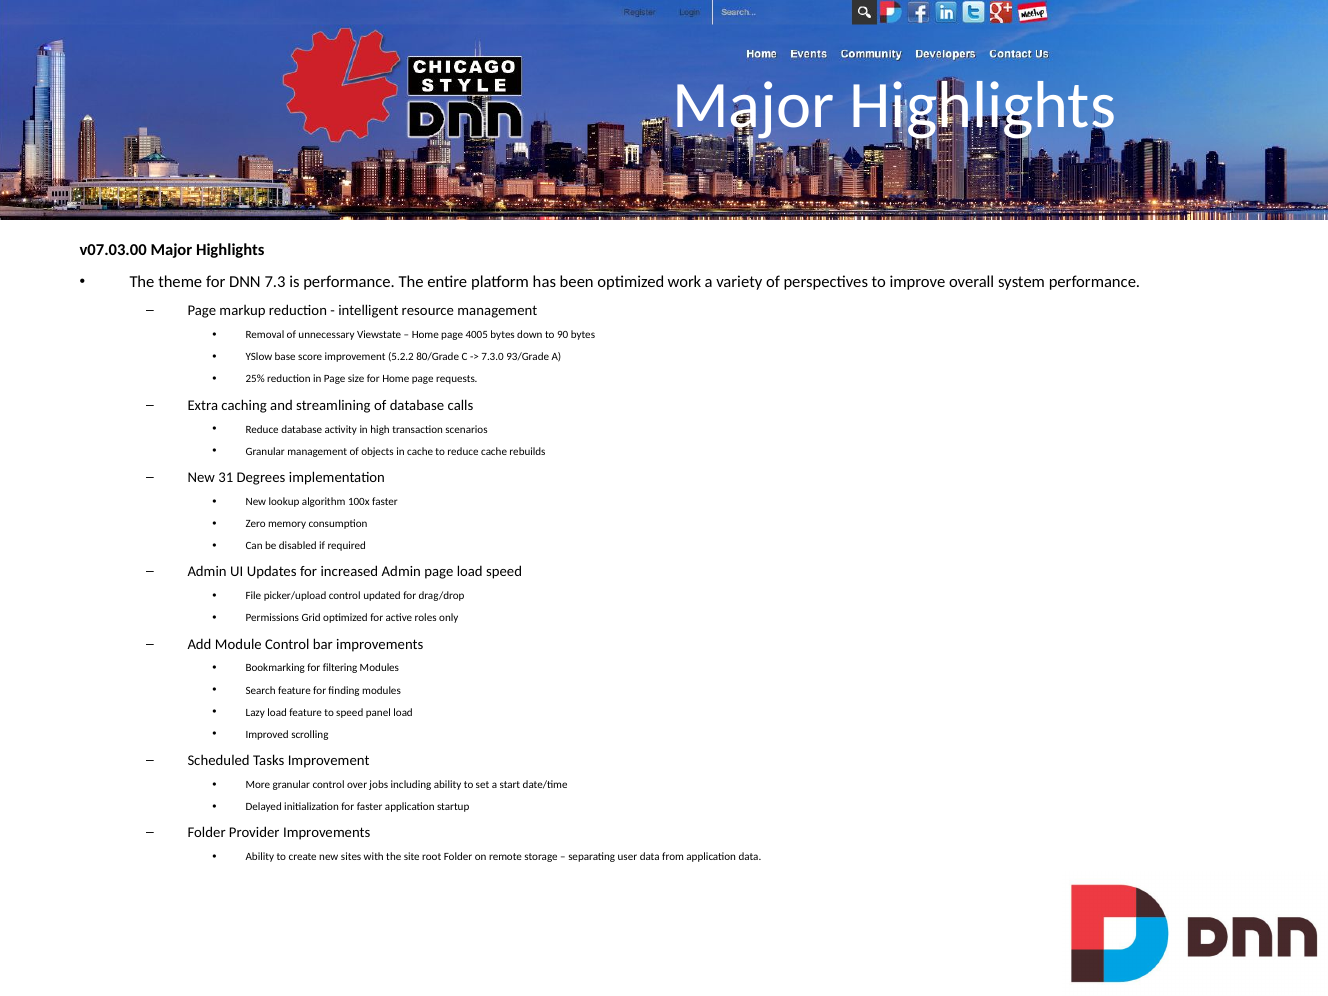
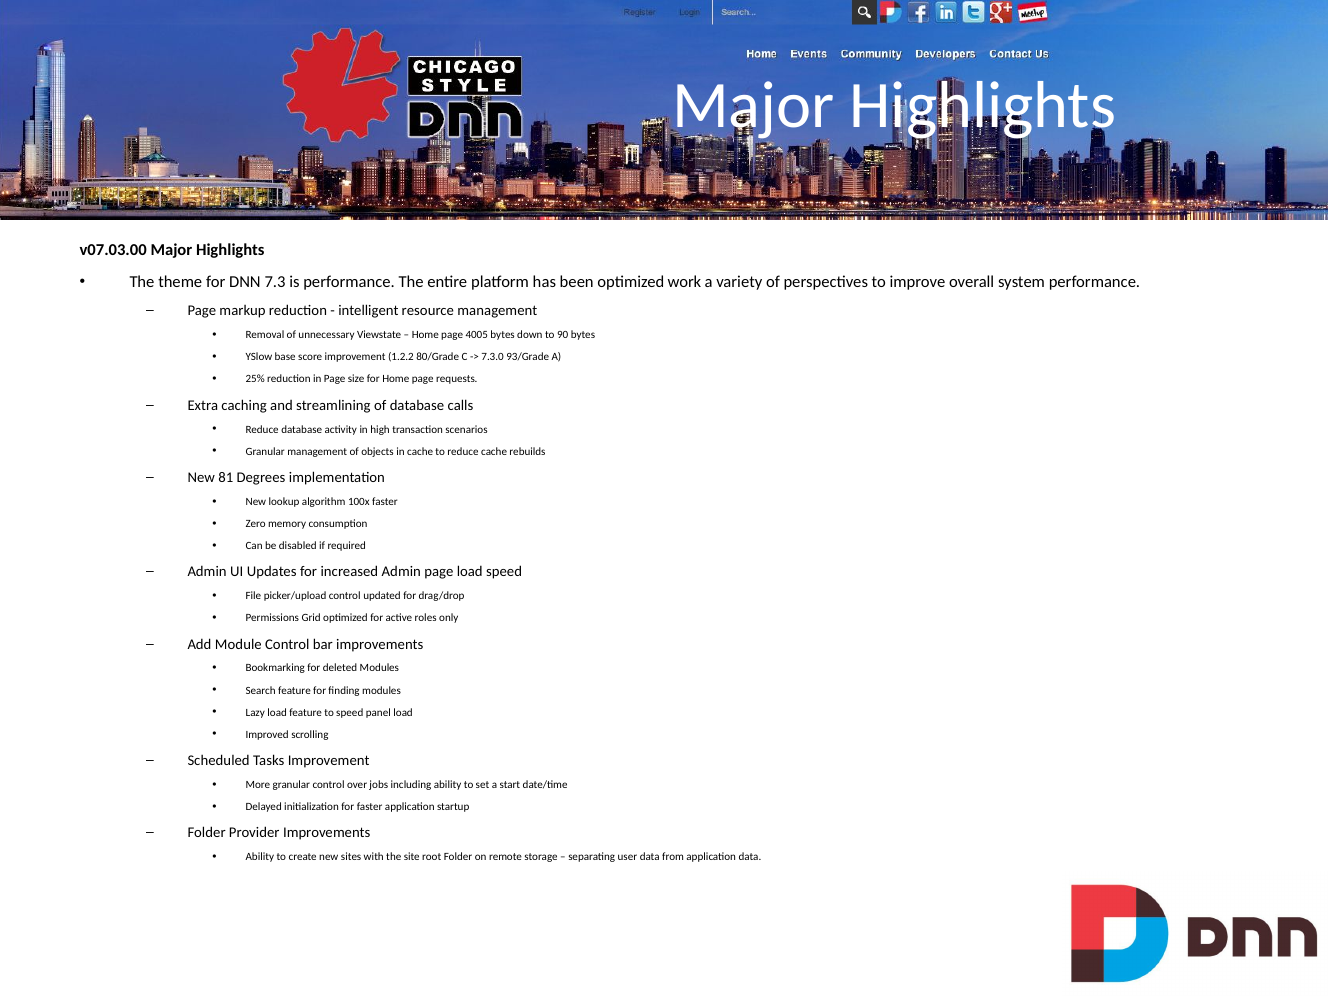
5.2.2: 5.2.2 -> 1.2.2 (401, 357)
31: 31 -> 81 (226, 478)
filtering: filtering -> deleted (340, 668)
